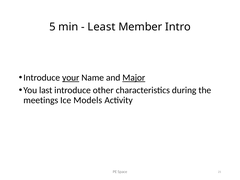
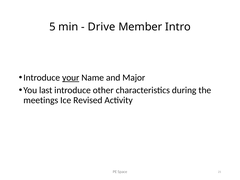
Least: Least -> Drive (101, 27)
Major underline: present -> none (134, 78)
Models: Models -> Revised (88, 100)
